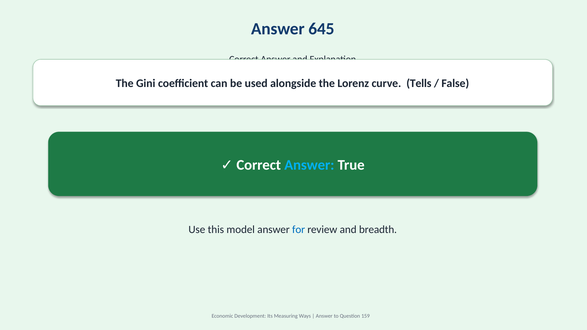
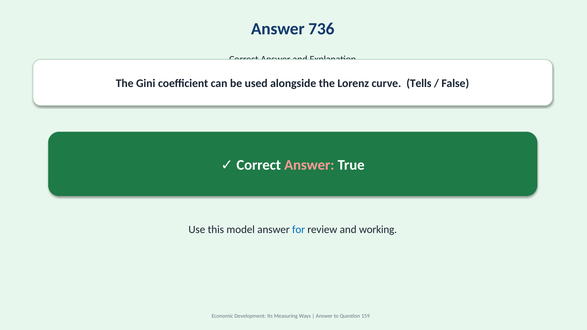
645: 645 -> 736 (321, 29)
Answer colour: light blue -> pink (309, 165)
breadth: breadth -> working (378, 230)
